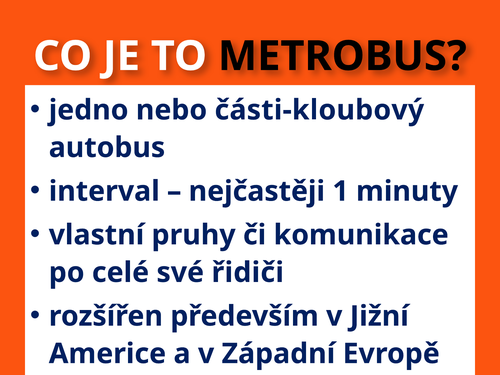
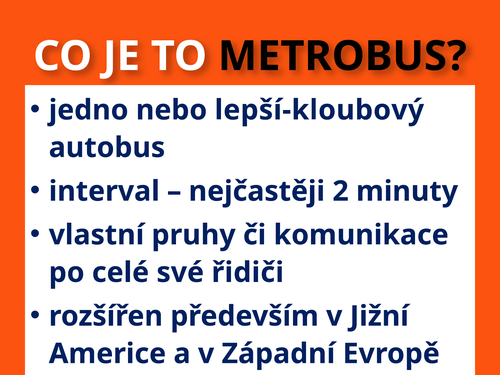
části-kloubový: části-kloubový -> lepší-kloubový (319, 110)
1: 1 -> 2 (341, 191)
